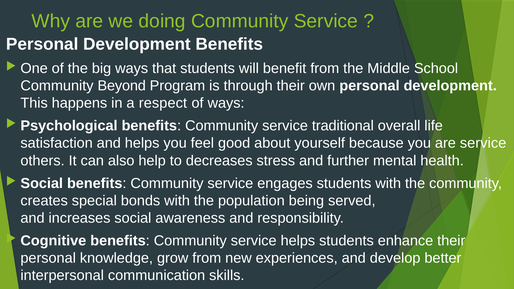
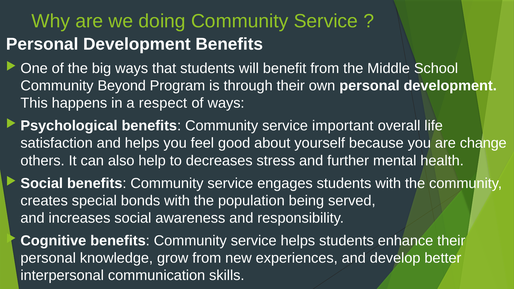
traditional: traditional -> important (343, 126)
are service: service -> change (483, 143)
